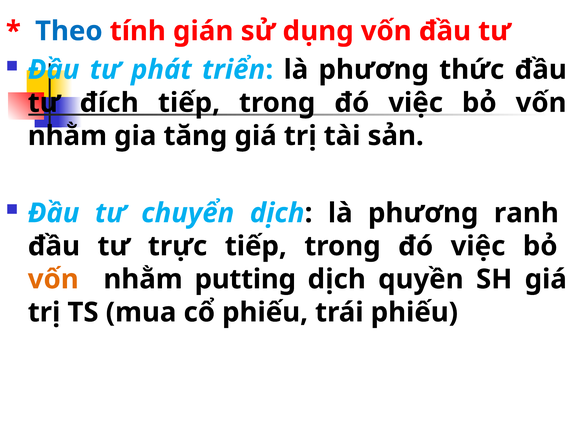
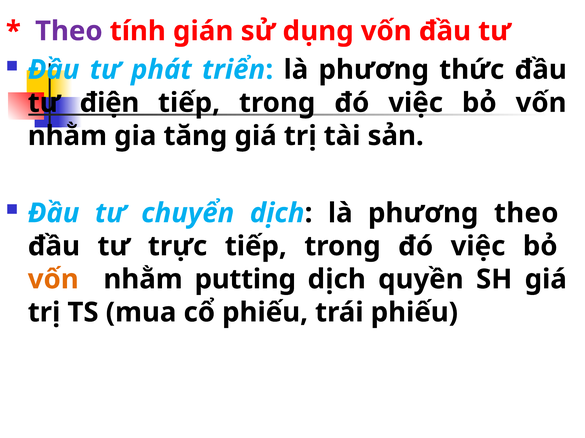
Theo colour: blue -> purple (69, 31)
đích: đích -> điện (109, 103)
phương ranh: ranh -> theo (526, 213)
